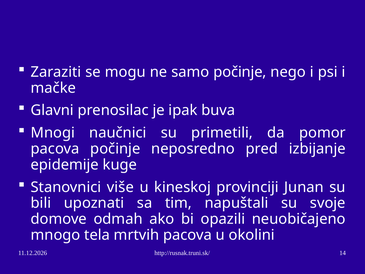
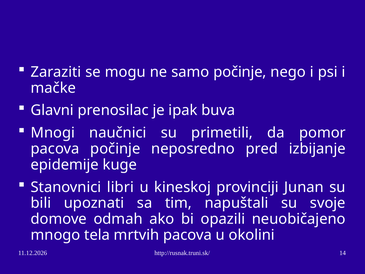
više: više -> libri (120, 187)
